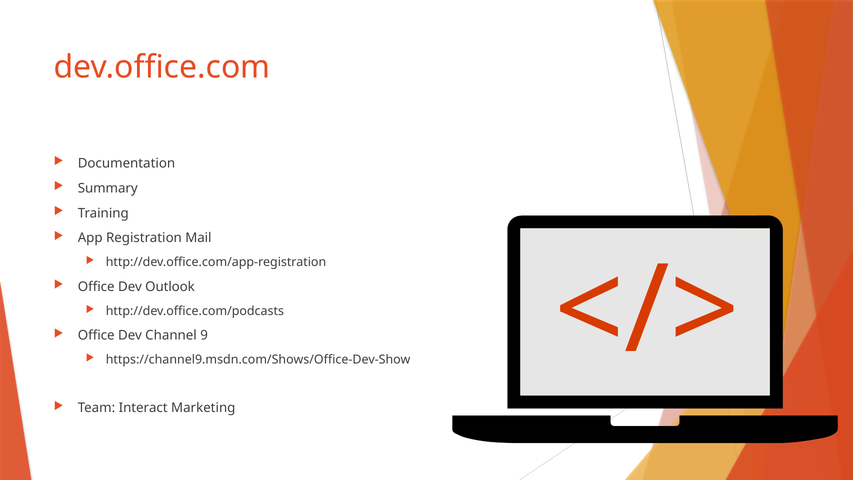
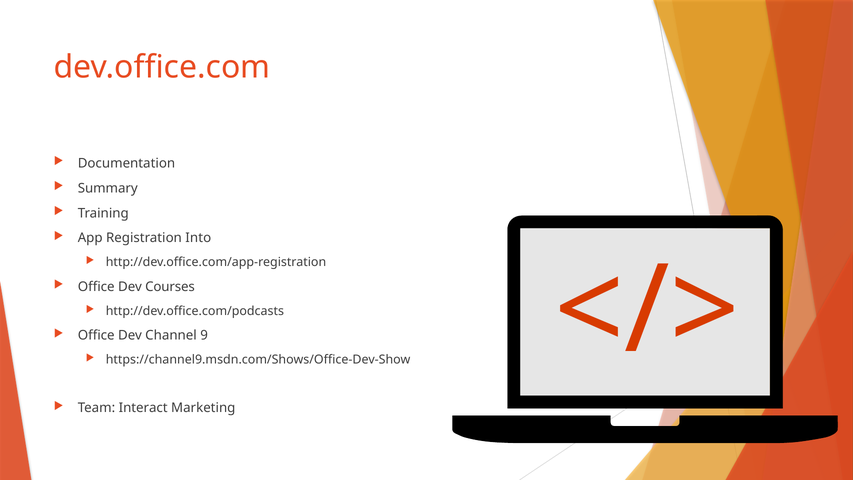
Mail: Mail -> Into (198, 238)
Outlook: Outlook -> Courses (170, 287)
